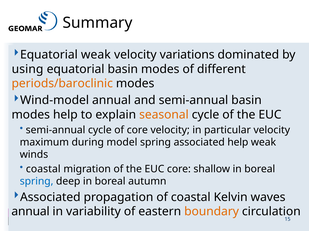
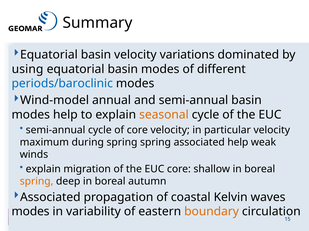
weak: weak -> basin (96, 55)
periods/baroclinic colour: orange -> blue (62, 84)
during model: model -> spring (122, 143)
coastal: coastal -> explain (43, 170)
spring colour: blue -> orange (37, 182)
annual: annual -> modes (31, 212)
